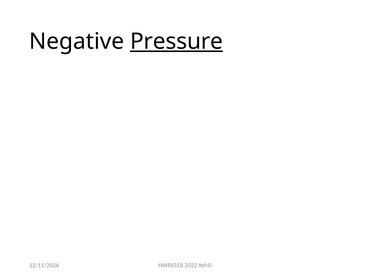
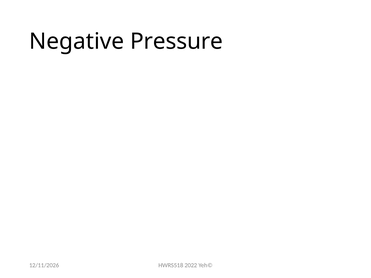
Pressure underline: present -> none (177, 42)
